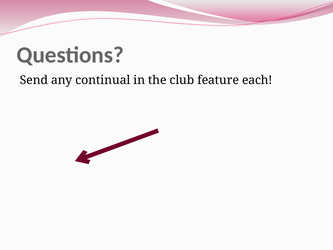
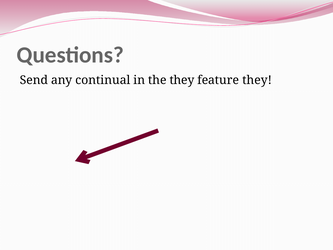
the club: club -> they (182, 80)
feature each: each -> they (257, 80)
